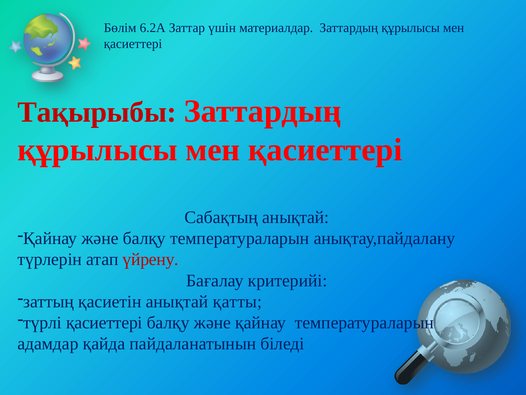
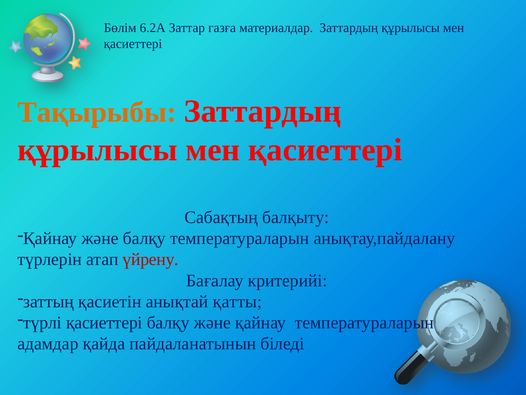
үшін: үшін -> газға (222, 28)
Тақырыбы colour: red -> orange (97, 112)
Сабақтың анықтай: анықтай -> балқыту (296, 217)
